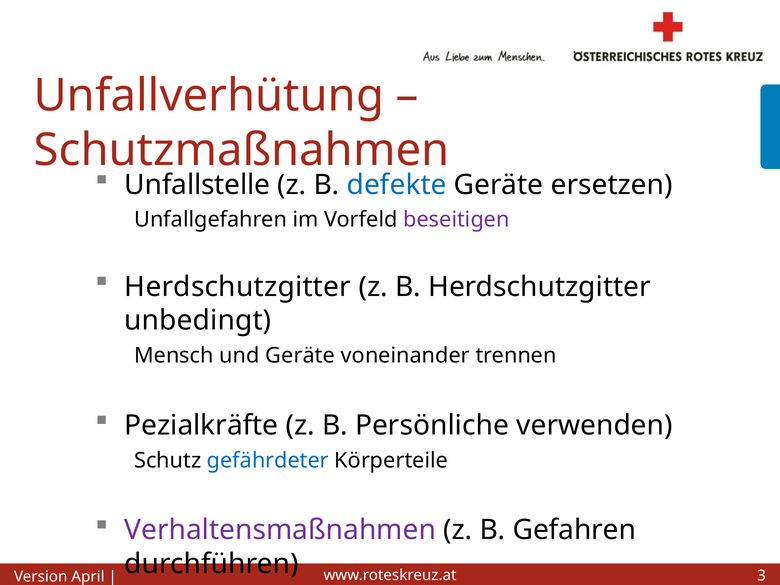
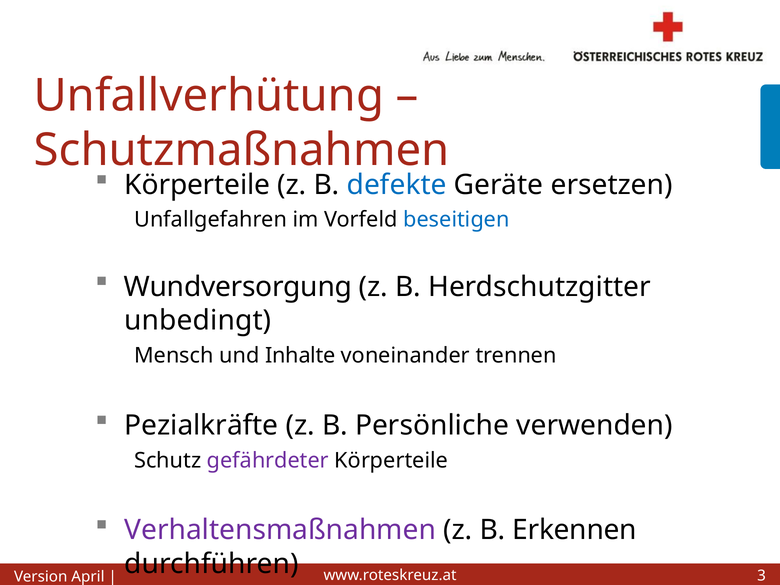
Unfallstelle: Unfallstelle -> Körperteile (197, 185)
beseitigen colour: purple -> blue (456, 220)
Herdschutzgitter: Herdschutzgitter -> Wundversorgung (238, 287)
und Geräte: Geräte -> Inhalte (300, 356)
gefährdeter colour: blue -> purple (268, 460)
Gefahren: Gefahren -> Erkennen (574, 530)
